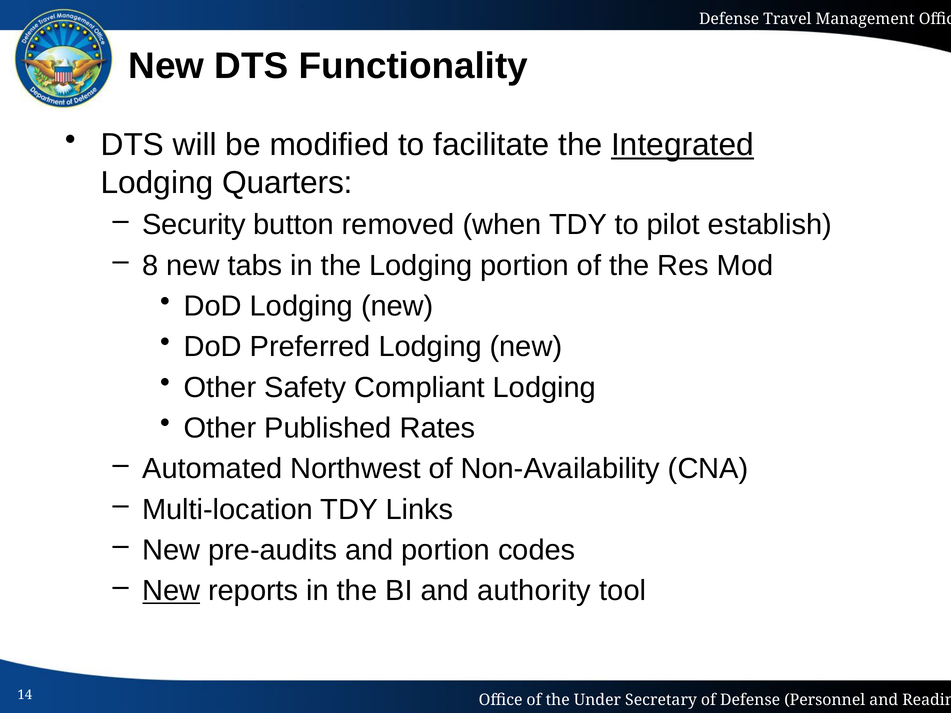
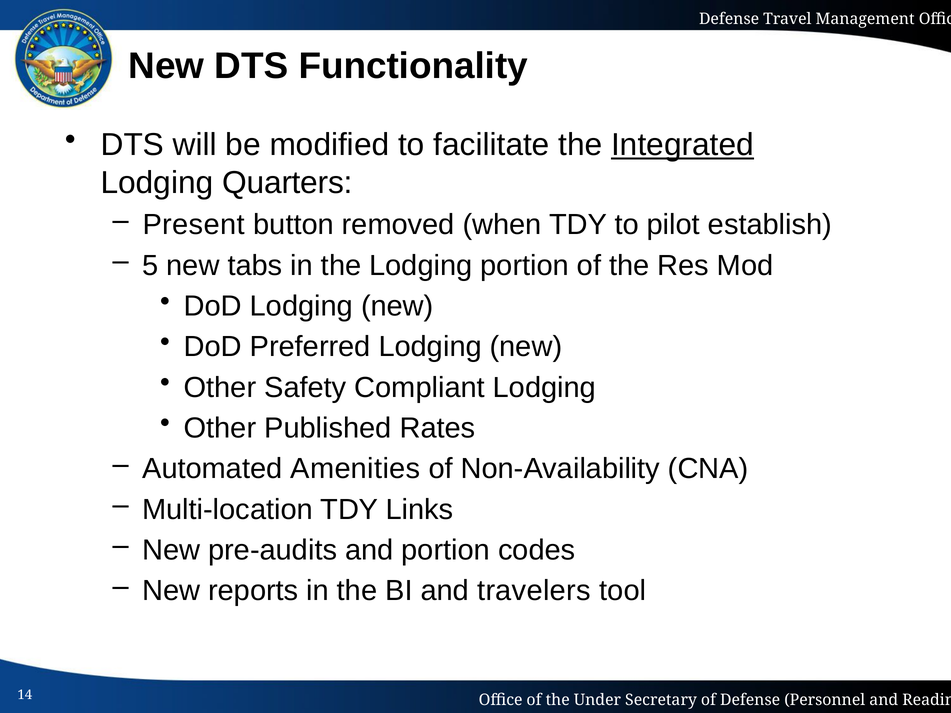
Security: Security -> Present (194, 225)
8: 8 -> 5 (150, 266)
Northwest: Northwest -> Amenities (355, 469)
New underline: present -> none (171, 591)
authority: authority -> travelers (534, 591)
